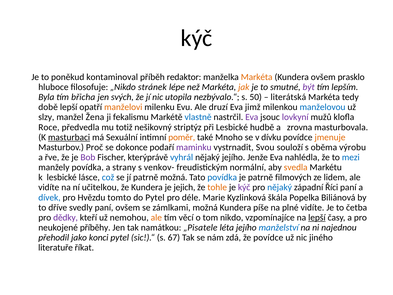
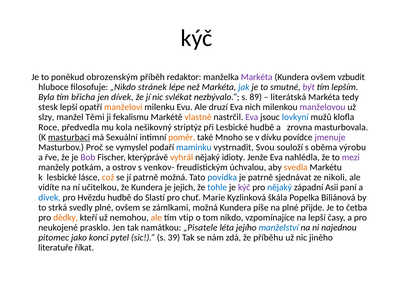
kontaminoval: kontaminoval -> obrozenským (112, 77)
Markéta colour: orange -> purple (257, 77)
prasklo: prasklo -> vzbudit (351, 77)
jak colour: orange -> blue (244, 87)
jen svých: svých -> dívek (122, 97)
utopila: utopila -> svlékat (178, 97)
50: 50 -> 89 (256, 97)
době: době -> stesk (48, 107)
jimž: jimž -> nich (253, 107)
manželovou colour: blue -> purple (323, 107)
Žena: Žena -> Těmi (95, 117)
vlastně colour: blue -> orange (198, 117)
lovkyní colour: purple -> blue (295, 117)
totiž: totiž -> kola (124, 127)
jmenuje colour: orange -> purple (330, 137)
dokonce: dokonce -> vymyslel (132, 147)
maminku colour: purple -> blue (194, 147)
vyhrál colour: blue -> orange (182, 157)
nějaký jejího: jejího -> idioty (234, 157)
mezi colour: blue -> purple (351, 157)
manžely povídka: povídka -> potkám (88, 167)
strany: strany -> ostrov (124, 167)
normální: normální -> úchvalou (248, 167)
což colour: blue -> orange (108, 177)
filmových: filmových -> sjednávat (293, 177)
lidem: lidem -> nikoli (335, 177)
tohle colour: orange -> blue (217, 187)
Říci: Říci -> Asii (332, 187)
Hvězdu tomto: tomto -> hudbě (119, 197)
do Pytel: Pytel -> Slastí (155, 197)
déle: déle -> chuť (191, 197)
dříve: dříve -> strká (58, 207)
svedly paní: paní -> plné (104, 207)
plné vidíte: vidíte -> přijde (313, 207)
dědky colour: purple -> orange (66, 217)
věcí: věcí -> vtip (186, 217)
lepší underline: present -> none (317, 217)
příběhy: příběhy -> prasklo (95, 227)
přehodil: přehodil -> pitomec (54, 237)
67: 67 -> 39 (174, 237)
že povídce: povídce -> příběhu (268, 237)
